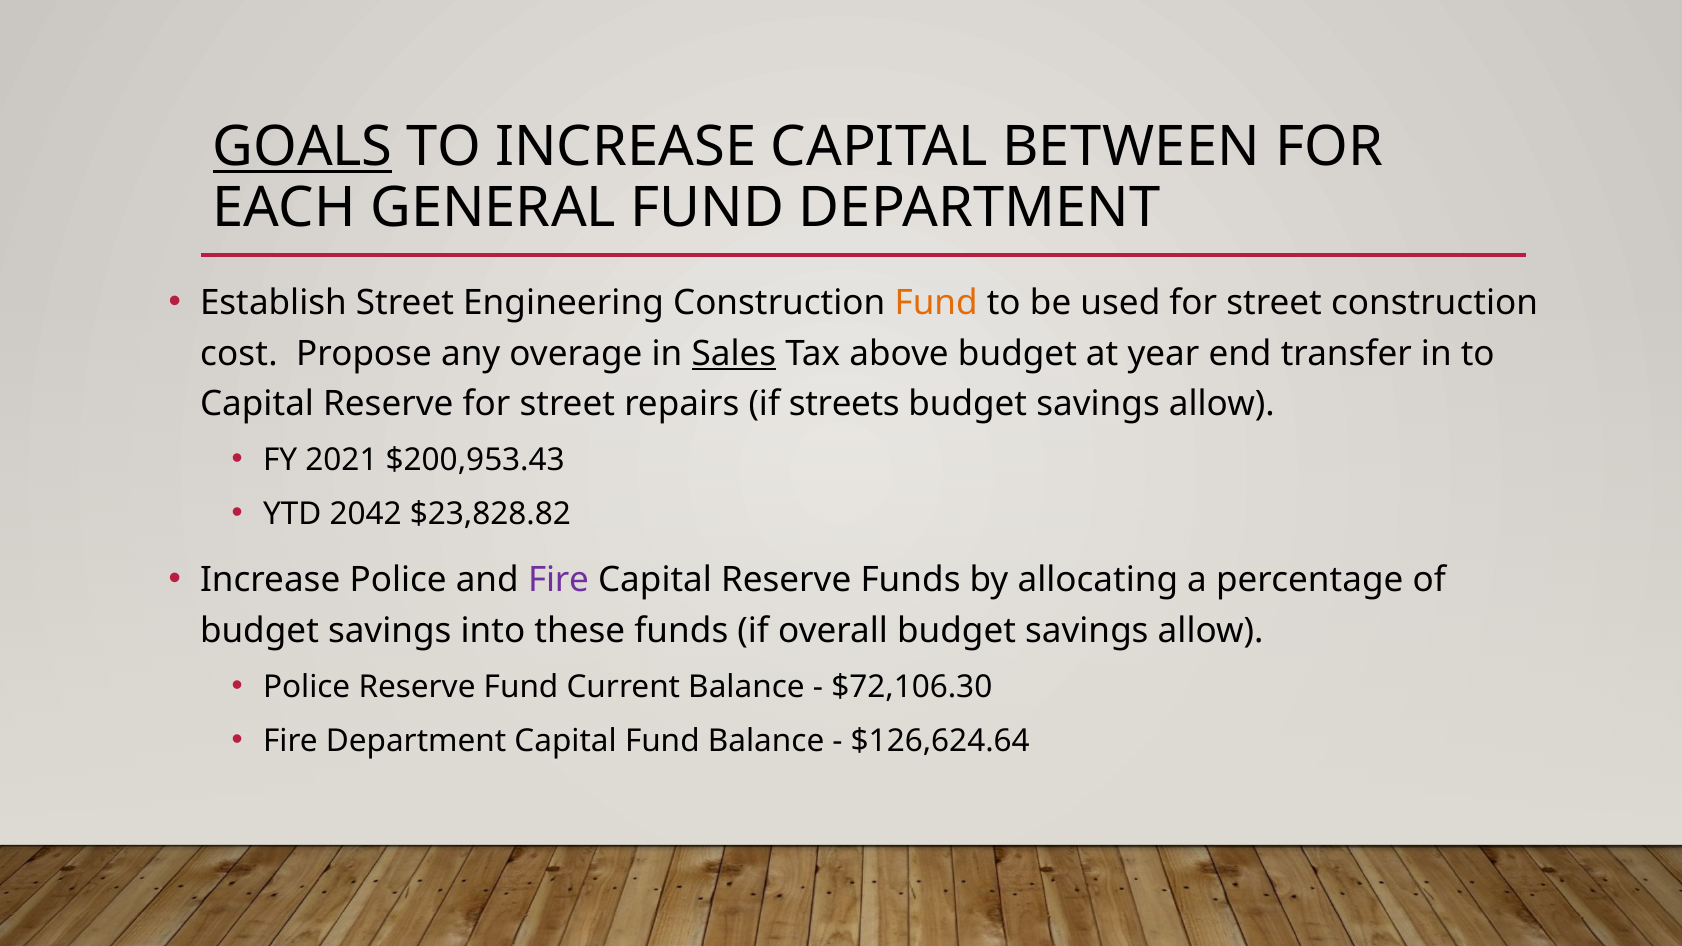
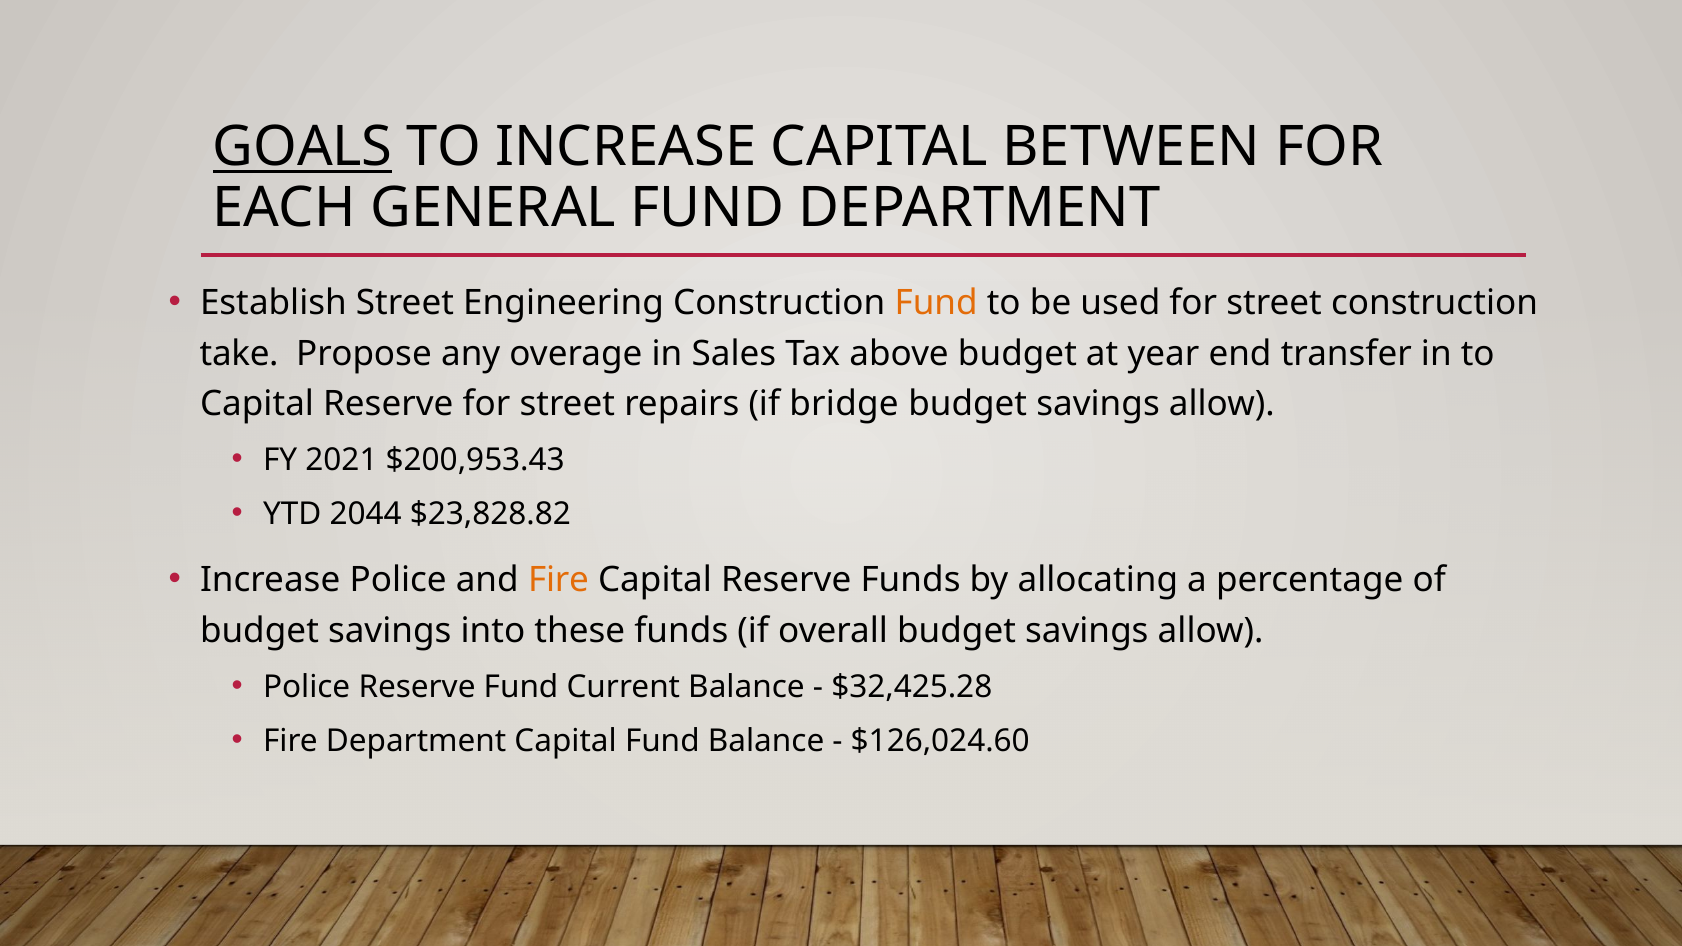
cost: cost -> take (239, 354)
Sales underline: present -> none (734, 354)
streets: streets -> bridge (844, 404)
2042: 2042 -> 2044 (366, 514)
Fire colour: purple -> orange (559, 580)
$72,106.30: $72,106.30 -> $32,425.28 (912, 687)
$126,624.64: $126,624.64 -> $126,024.60 (940, 741)
